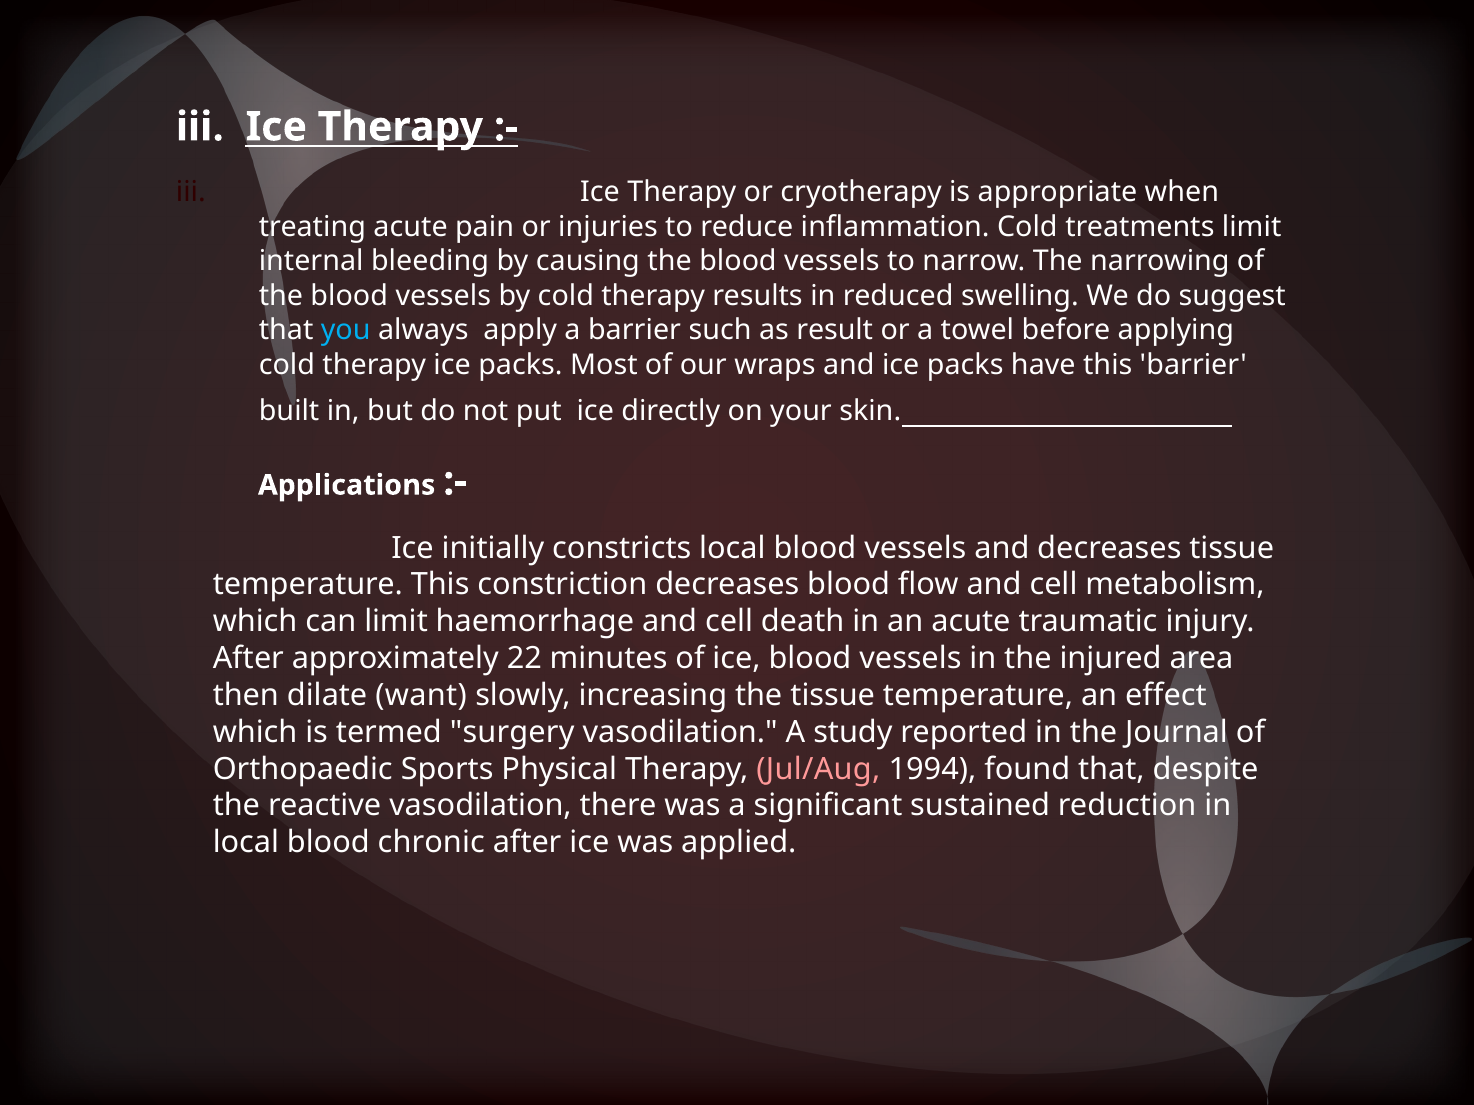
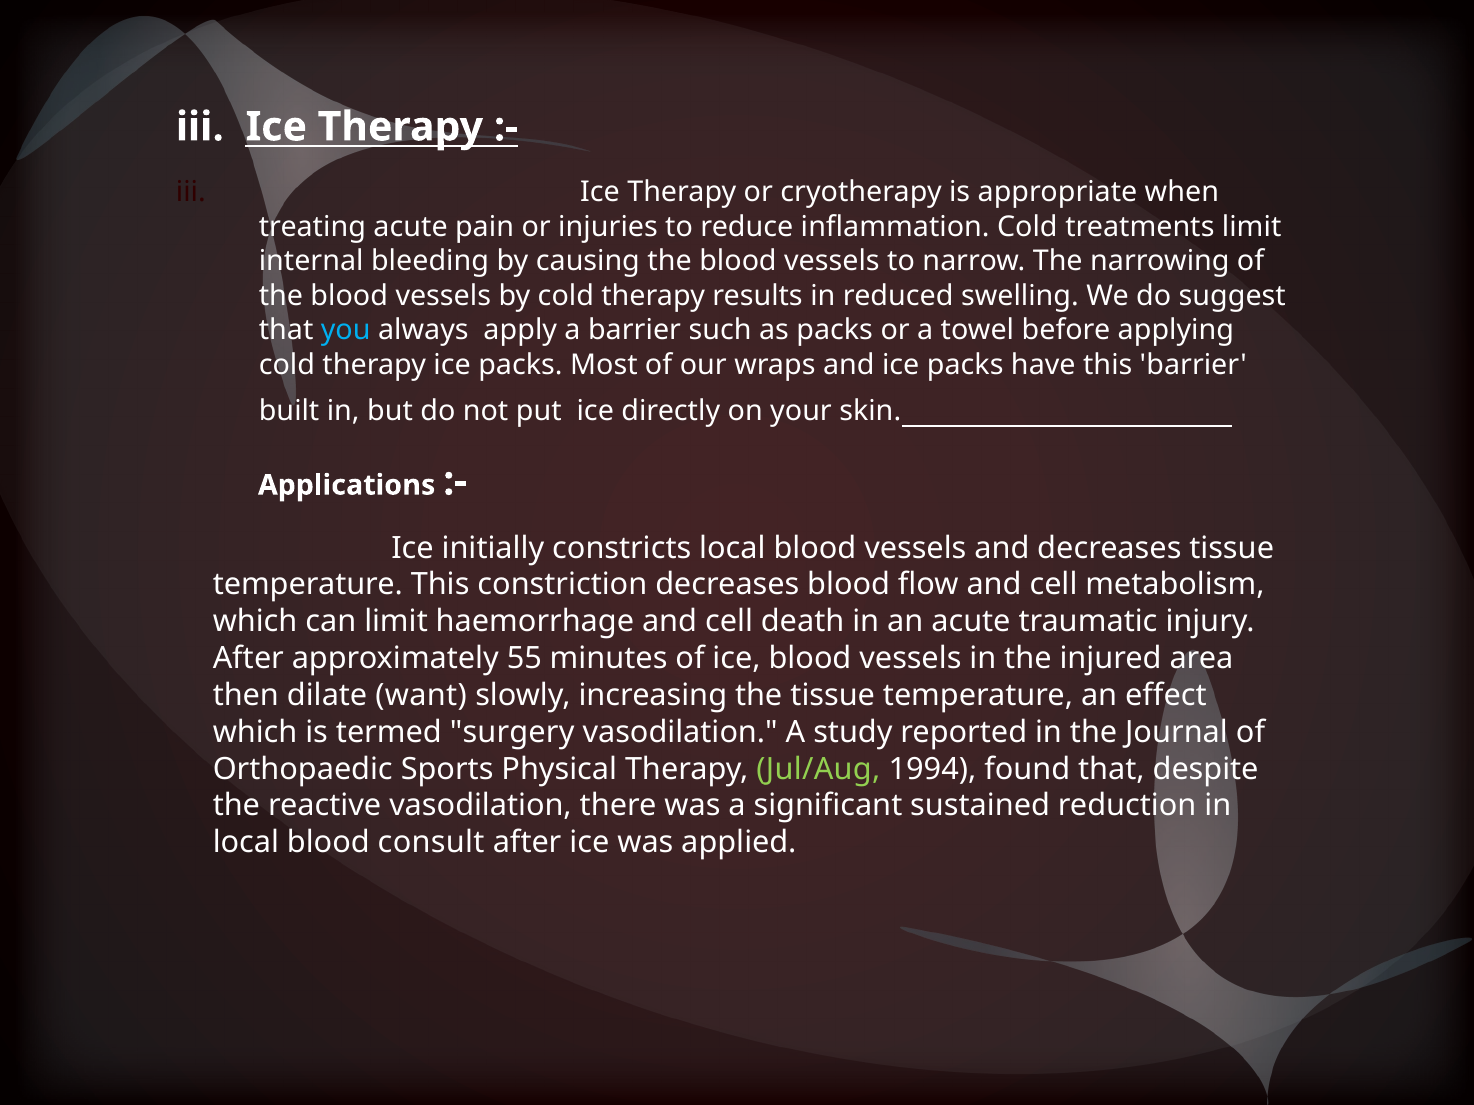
as result: result -> packs (835, 330)
22: 22 -> 55 (524, 659)
Jul/Aug colour: pink -> light green (818, 769)
chronic: chronic -> consult (431, 843)
